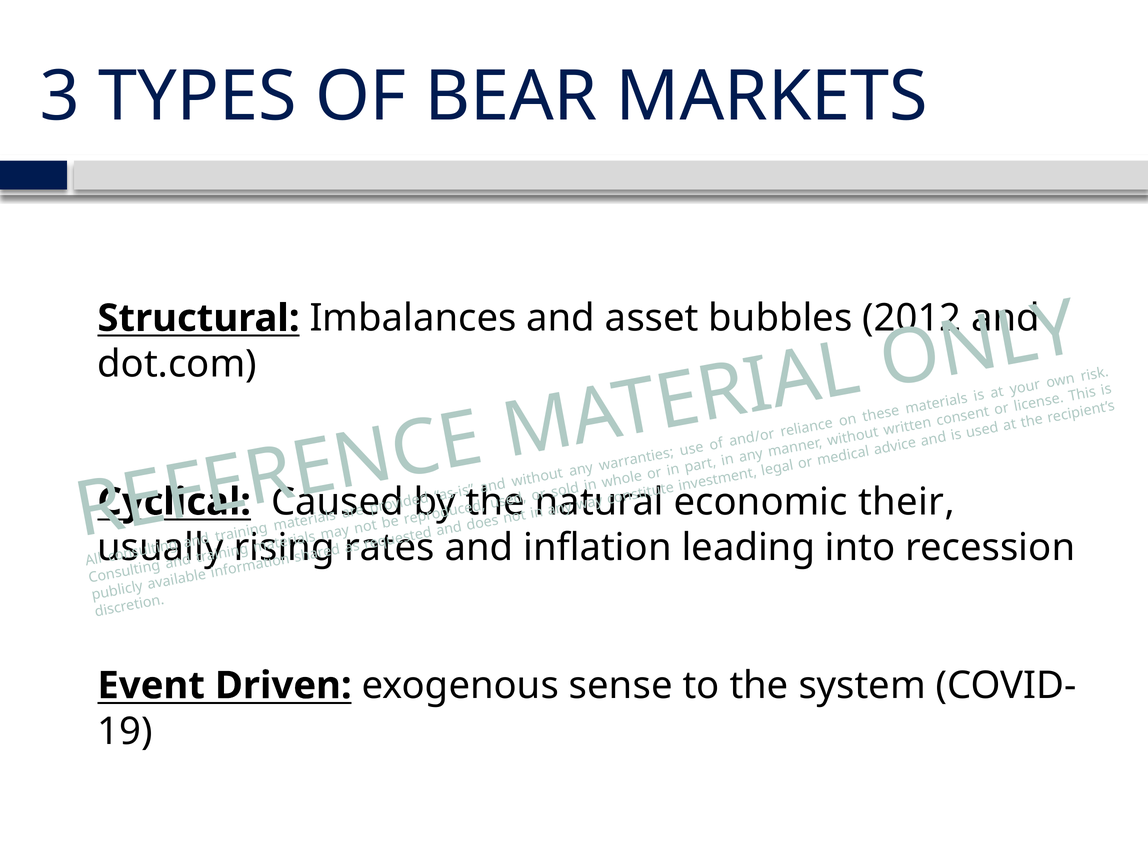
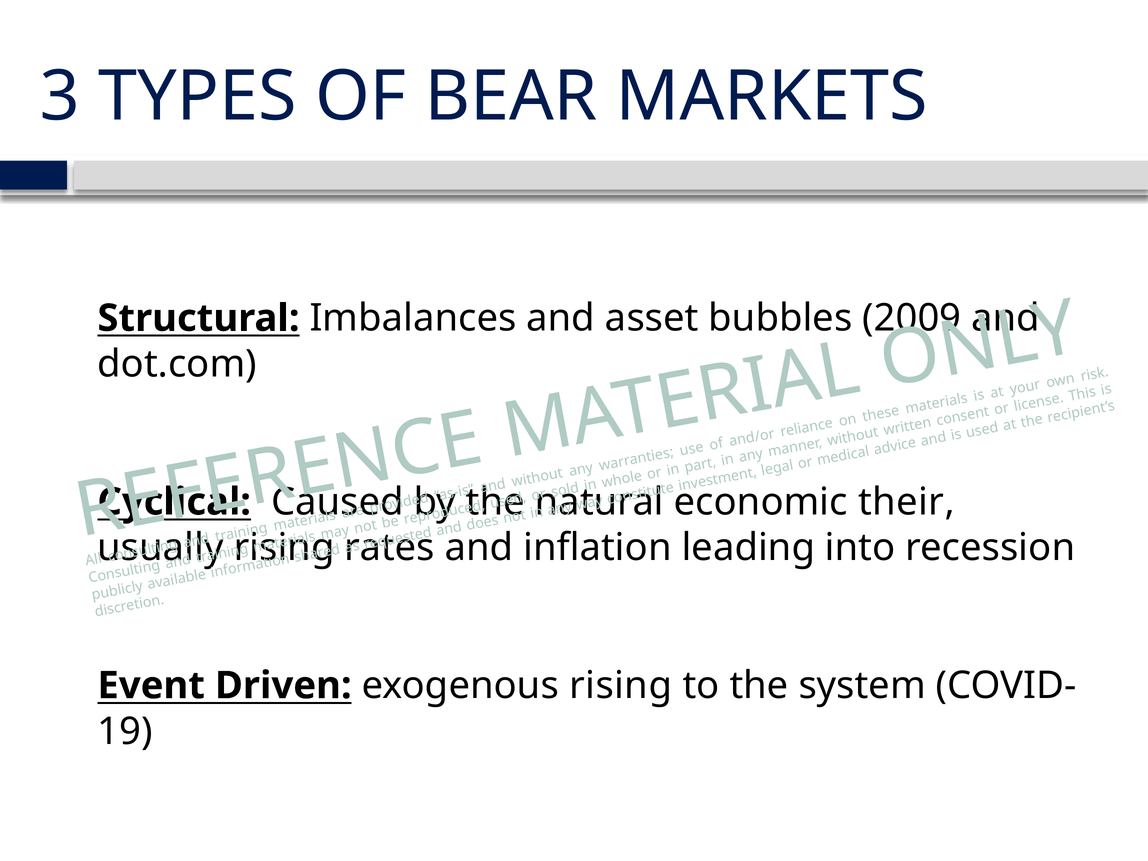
2012: 2012 -> 2009 (912, 318)
exogenous sense: sense -> rising (621, 686)
